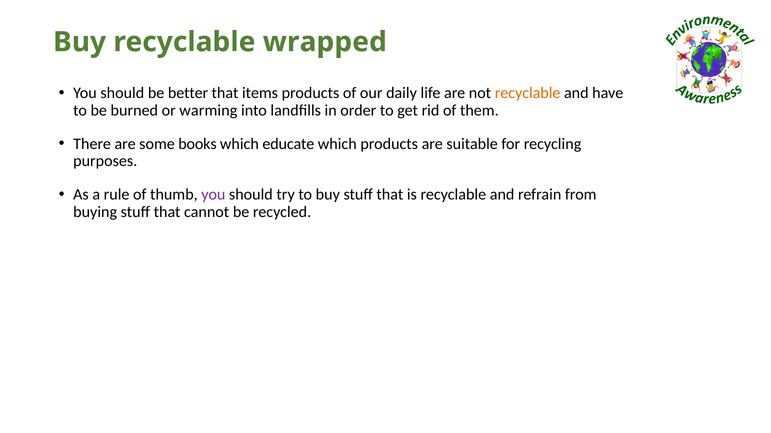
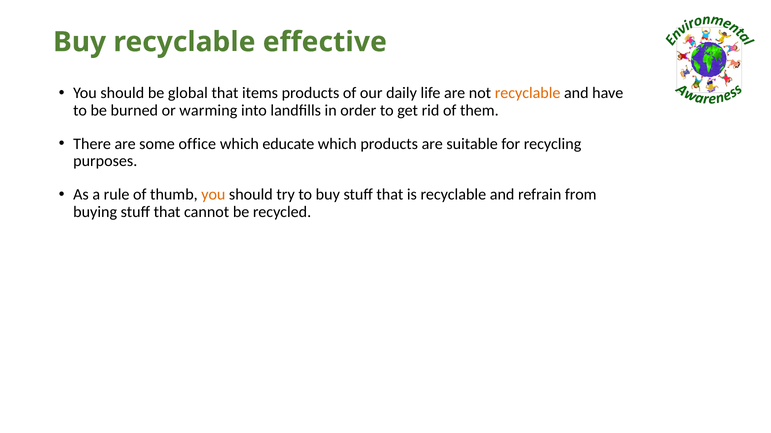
wrapped: wrapped -> effective (325, 42)
better: better -> global (188, 93)
books: books -> office (197, 144)
you colour: purple -> orange (213, 195)
